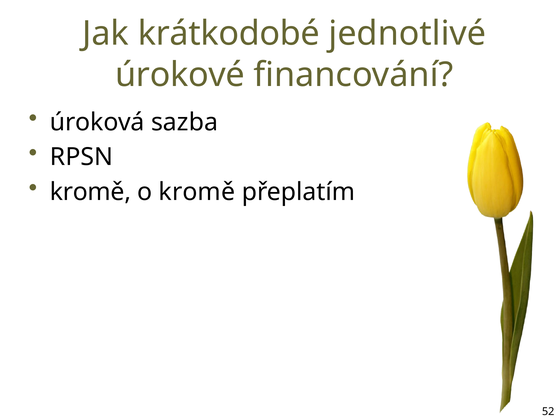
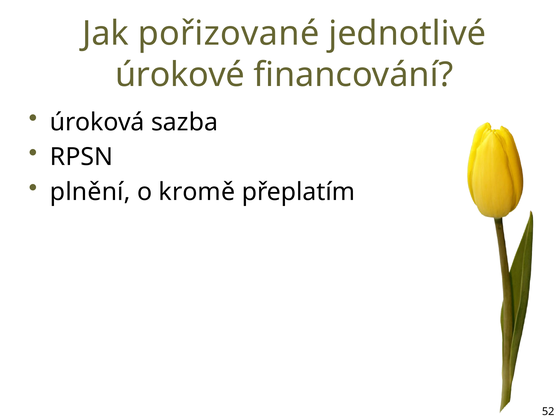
krátkodobé: krátkodobé -> pořizované (229, 34)
kromě: kromě -> plnění (90, 192)
